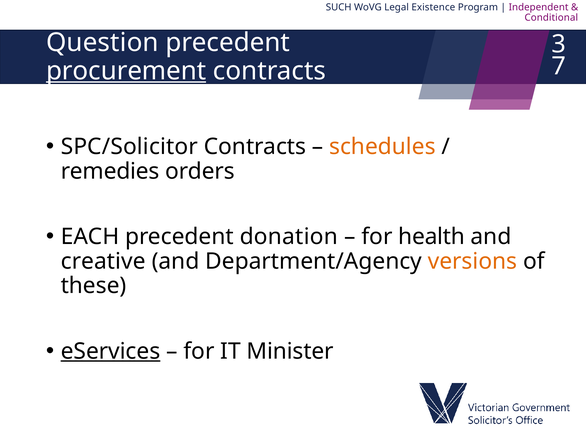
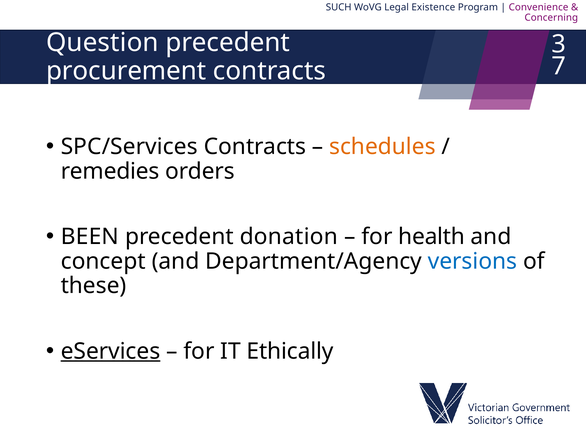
Independent: Independent -> Convenience (539, 7)
Conditional: Conditional -> Concerning (551, 18)
procurement underline: present -> none (126, 71)
SPC/Solicitor: SPC/Solicitor -> SPC/Services (129, 147)
EACH: EACH -> BEEN (90, 237)
creative: creative -> concept (103, 262)
versions colour: orange -> blue (472, 262)
Minister: Minister -> Ethically (290, 352)
